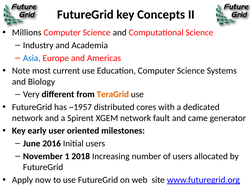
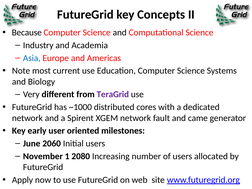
Millions: Millions -> Because (27, 33)
TeraGrid colour: orange -> purple (113, 94)
~1957: ~1957 -> ~1000 (80, 107)
2016: 2016 -> 2060 (52, 143)
2018: 2018 -> 2080 (81, 156)
